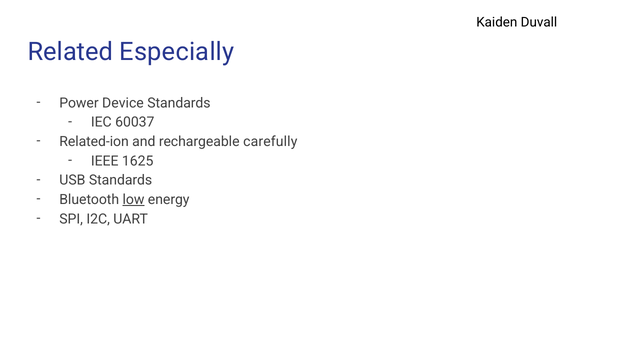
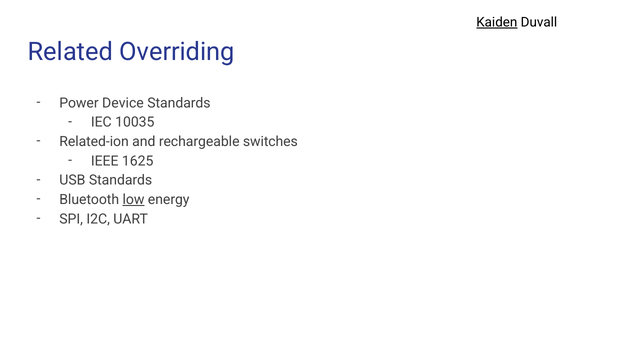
Kaiden underline: none -> present (497, 22)
Especially: Especially -> Overriding (177, 52)
60037: 60037 -> 10035 (135, 122)
carefully: carefully -> switches (270, 142)
